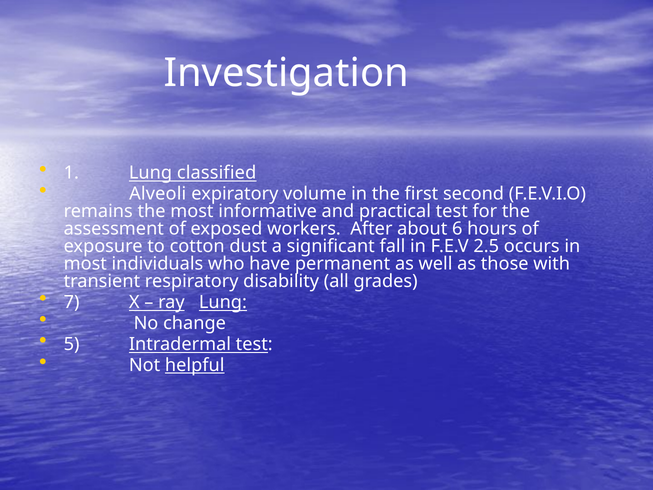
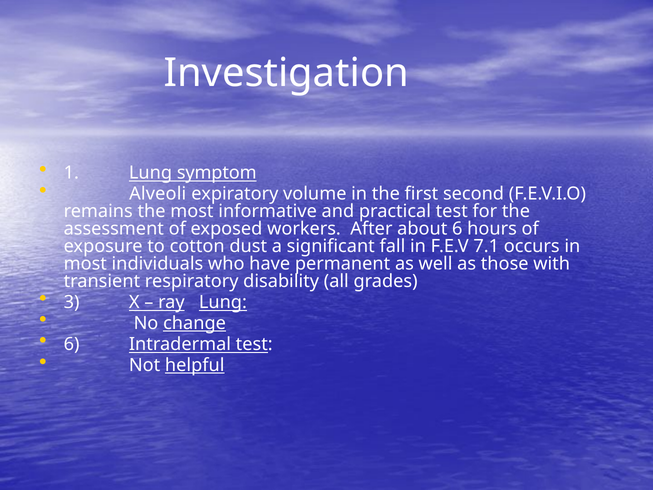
classified: classified -> symptom (217, 173)
2.5: 2.5 -> 7.1 (486, 246)
7: 7 -> 3 (72, 302)
change underline: none -> present (195, 323)
5: 5 -> 6 (72, 344)
